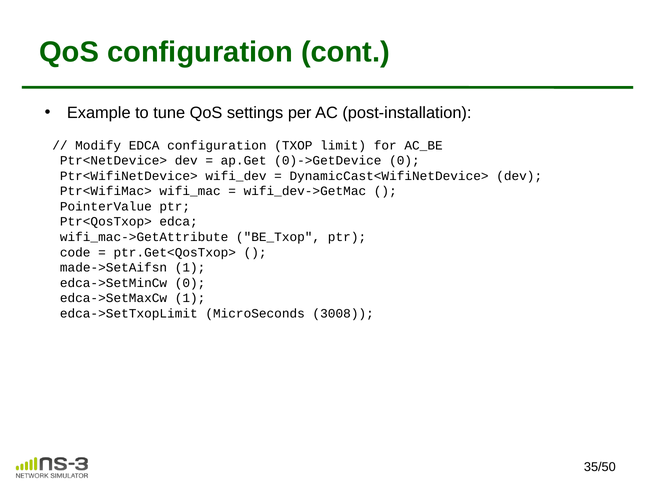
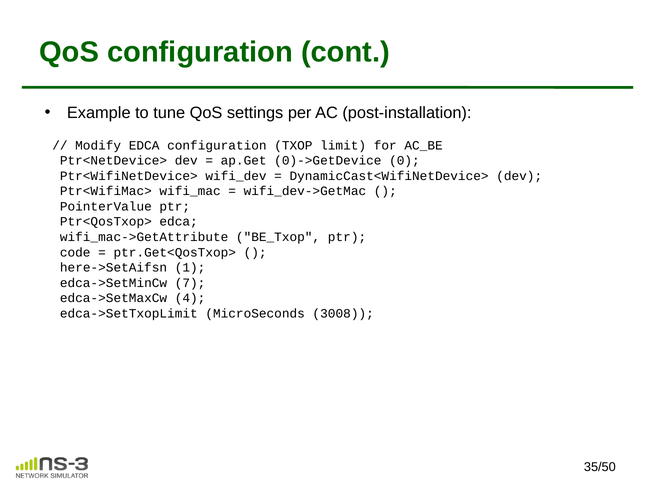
made->SetAifsn: made->SetAifsn -> here->SetAifsn (114, 268)
edca->SetMinCw 0: 0 -> 7 (190, 283)
edca->SetMaxCw 1: 1 -> 4 (190, 298)
